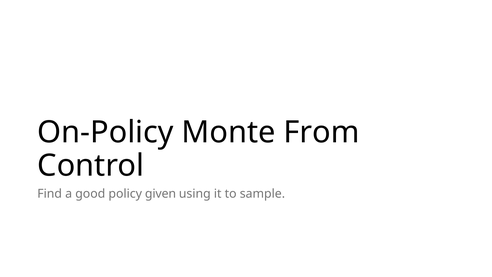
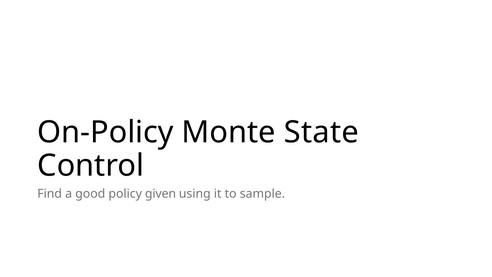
From: From -> State (321, 132)
